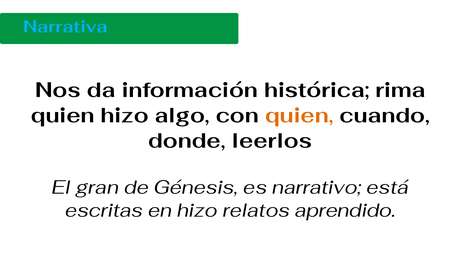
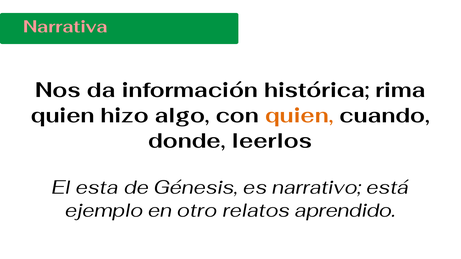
Narrativa colour: light blue -> pink (65, 27)
gran: gran -> esta (97, 188)
escritas: escritas -> ejemplo (104, 211)
en hizo: hizo -> otro (197, 211)
